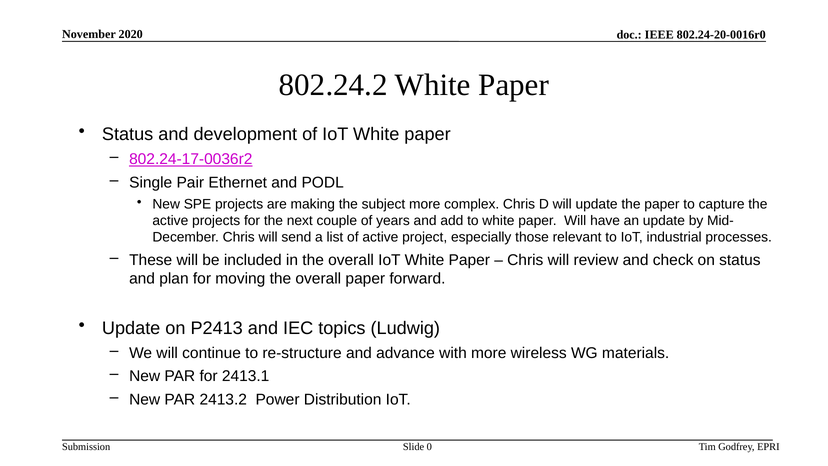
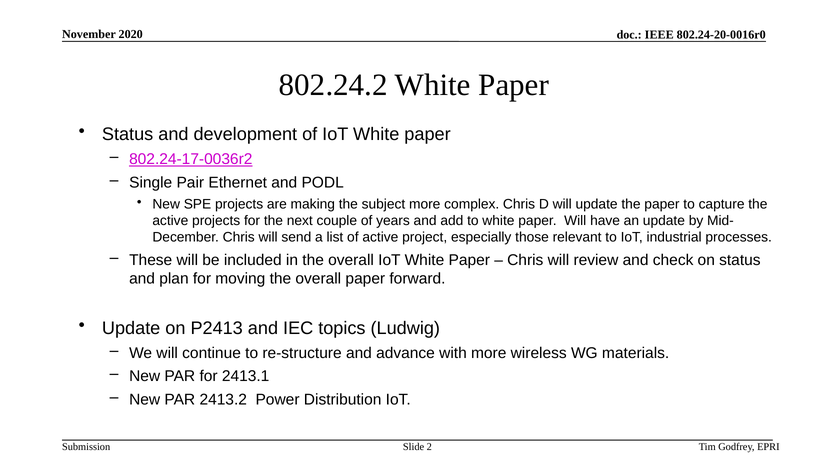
0: 0 -> 2 (429, 447)
